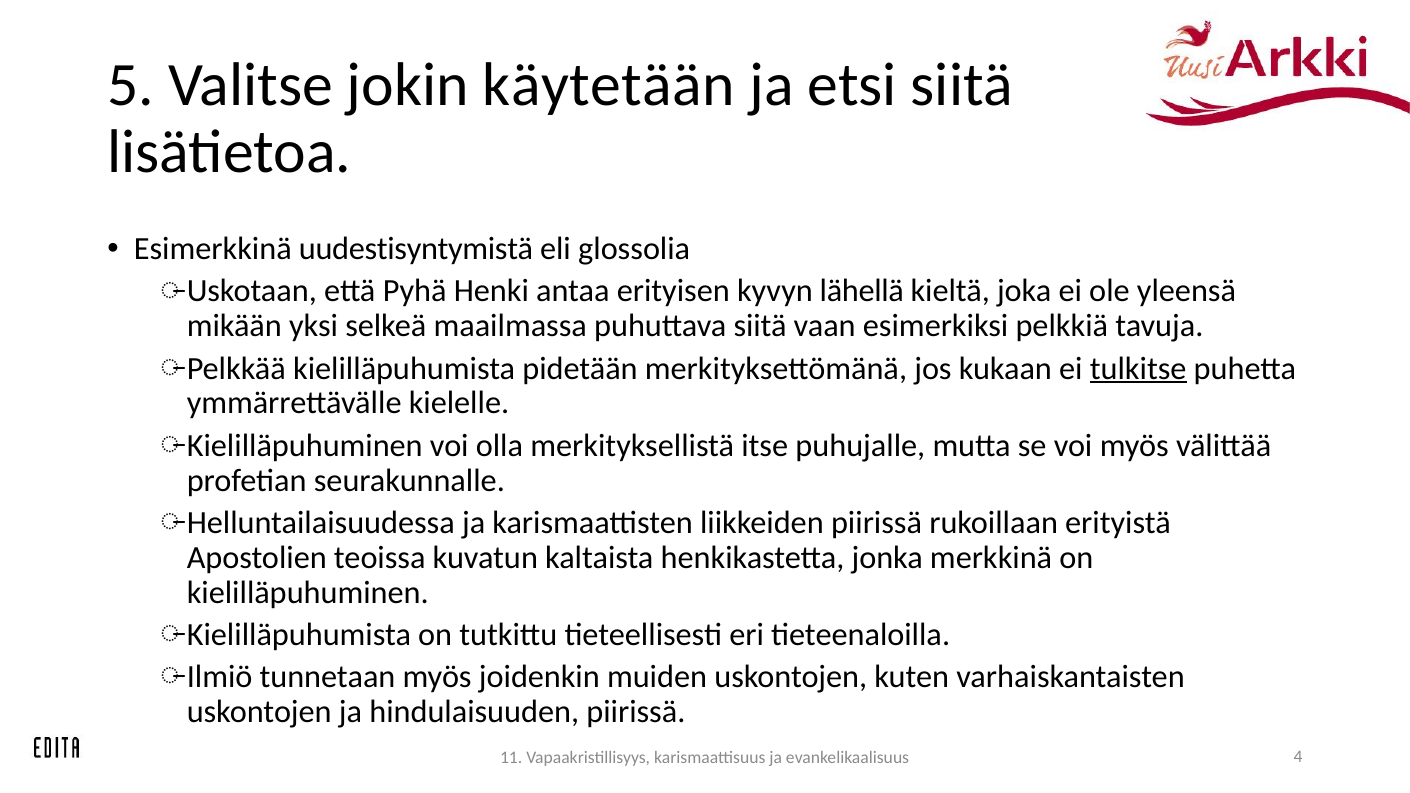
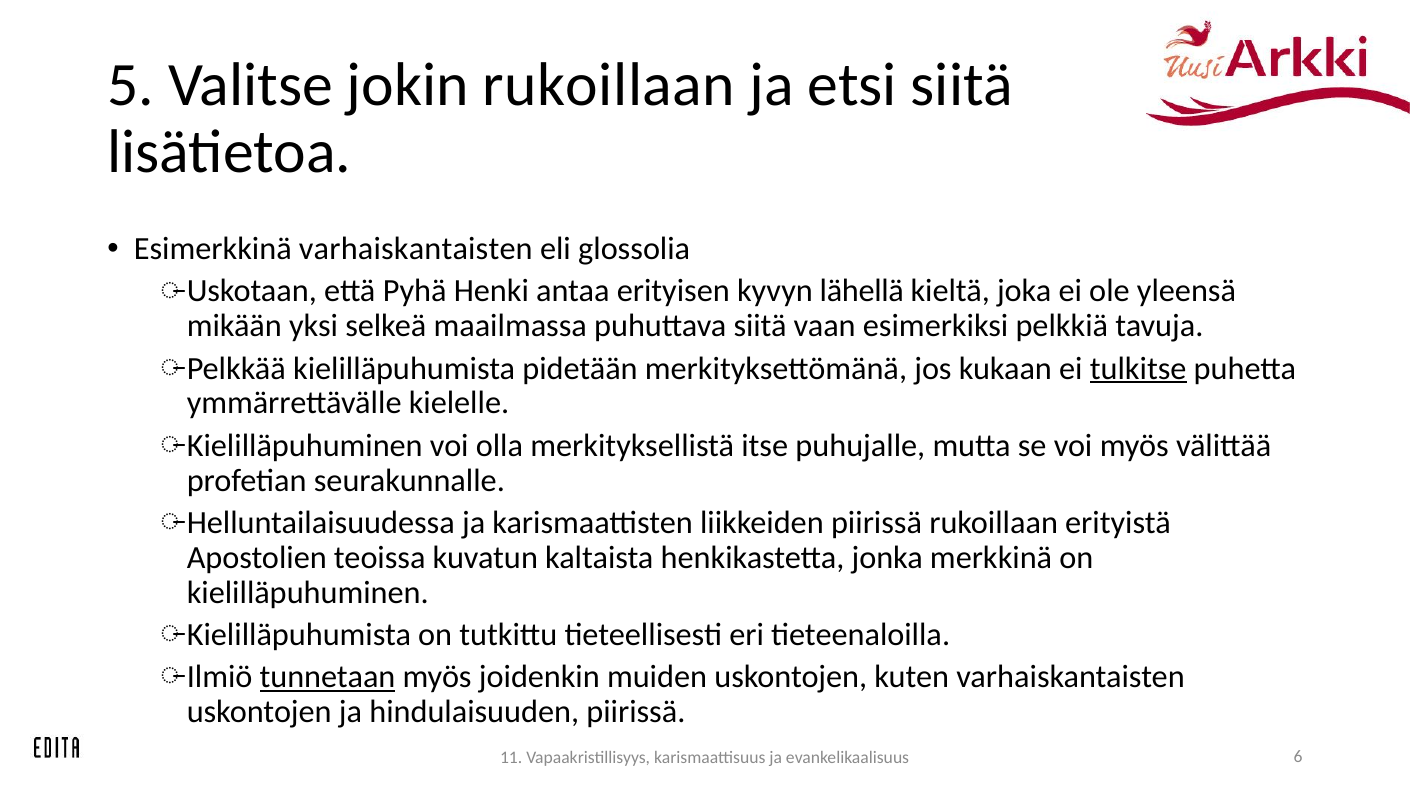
jokin käytetään: käytetään -> rukoillaan (609, 85)
Esimerkkinä uudestisyntymistä: uudestisyntymistä -> varhaiskantaisten (416, 249)
tunnetaan underline: none -> present (328, 677)
4: 4 -> 6 (1298, 757)
